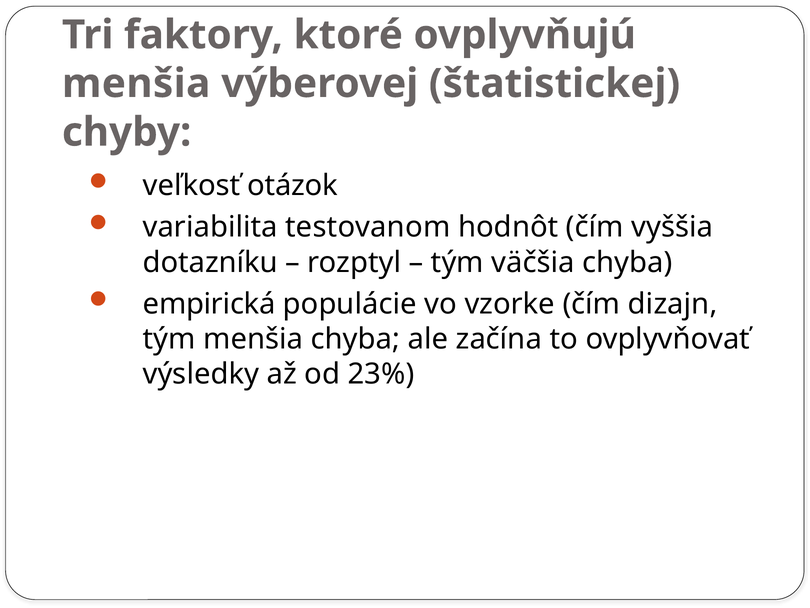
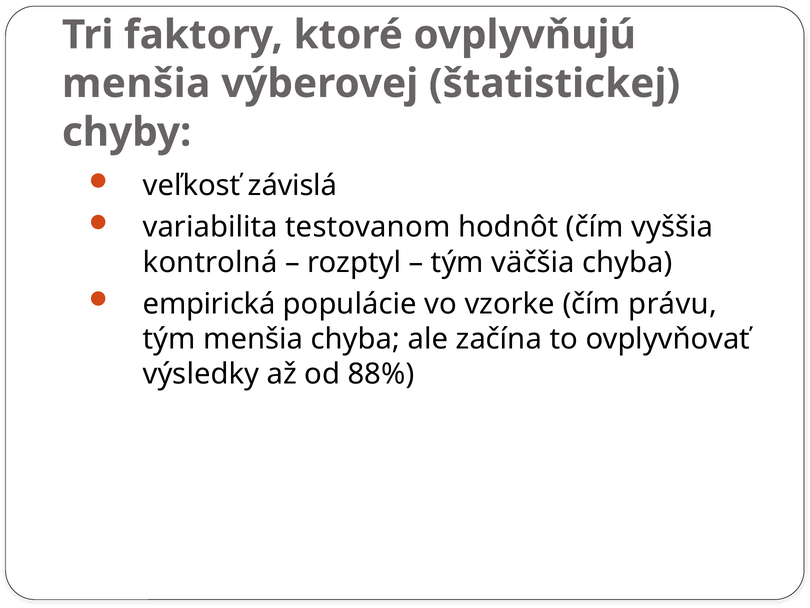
otázok: otázok -> závislá (293, 186)
dotazníku: dotazníku -> kontrolná (210, 262)
dizajn: dizajn -> právu (673, 304)
23%: 23% -> 88% (381, 374)
